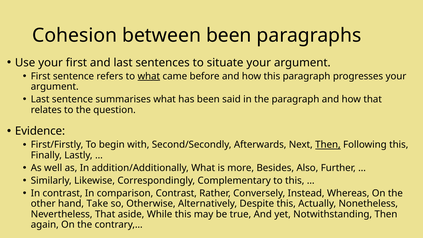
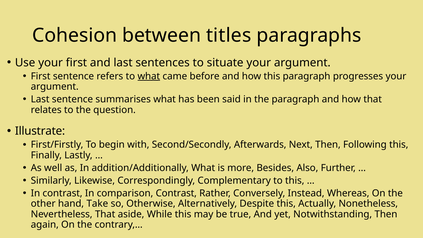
between been: been -> titles (229, 36)
Evidence: Evidence -> Illustrate (40, 131)
Then underline: present -> none (328, 145)
